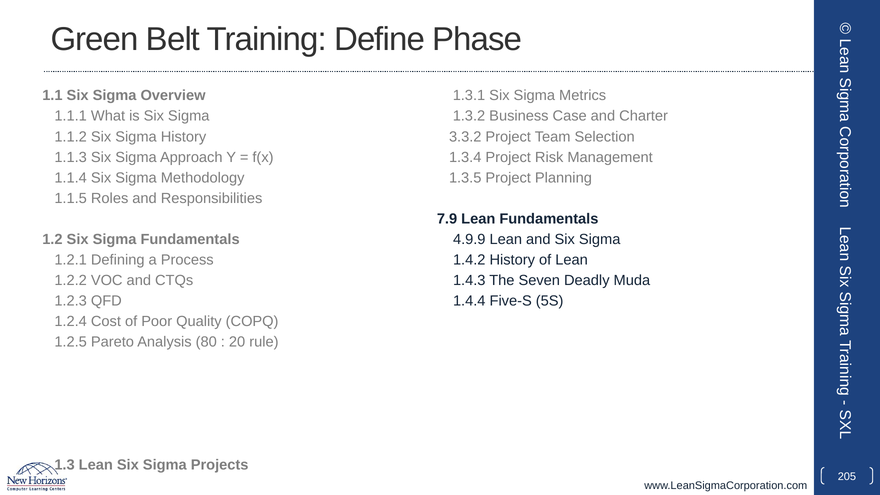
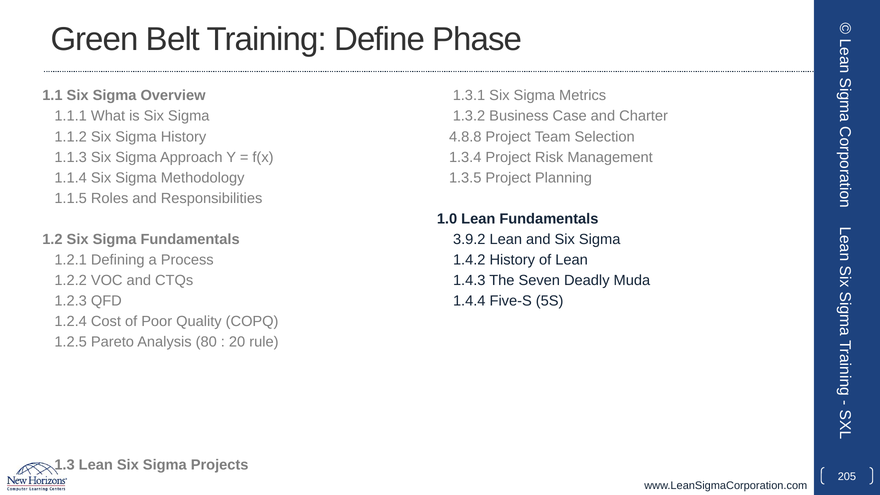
3.3.2: 3.3.2 -> 4.8.8 (465, 137)
7.9: 7.9 -> 1.0 (447, 219)
4.9.9: 4.9.9 -> 3.9.2 (469, 239)
